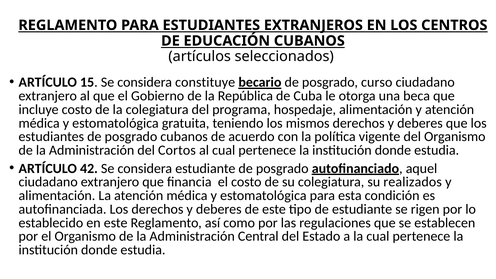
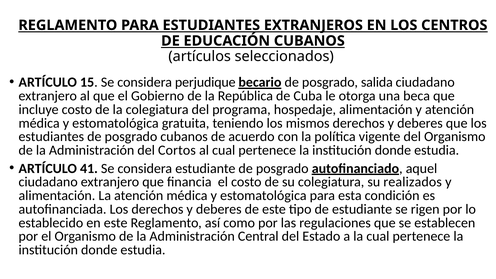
constituye: constituye -> perjudique (205, 82)
curso: curso -> salida (377, 82)
42: 42 -> 41 (89, 168)
